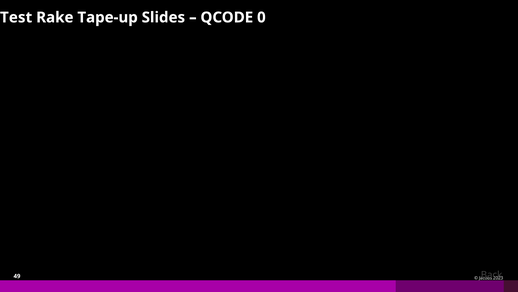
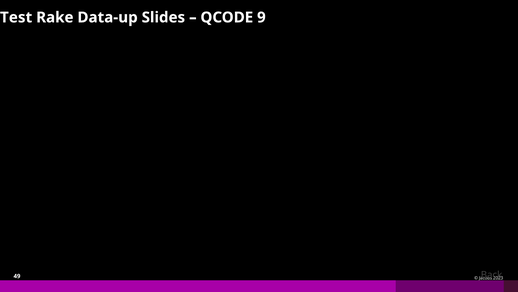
Tape-up: Tape-up -> Data-up (108, 17)
0: 0 -> 9 (261, 17)
